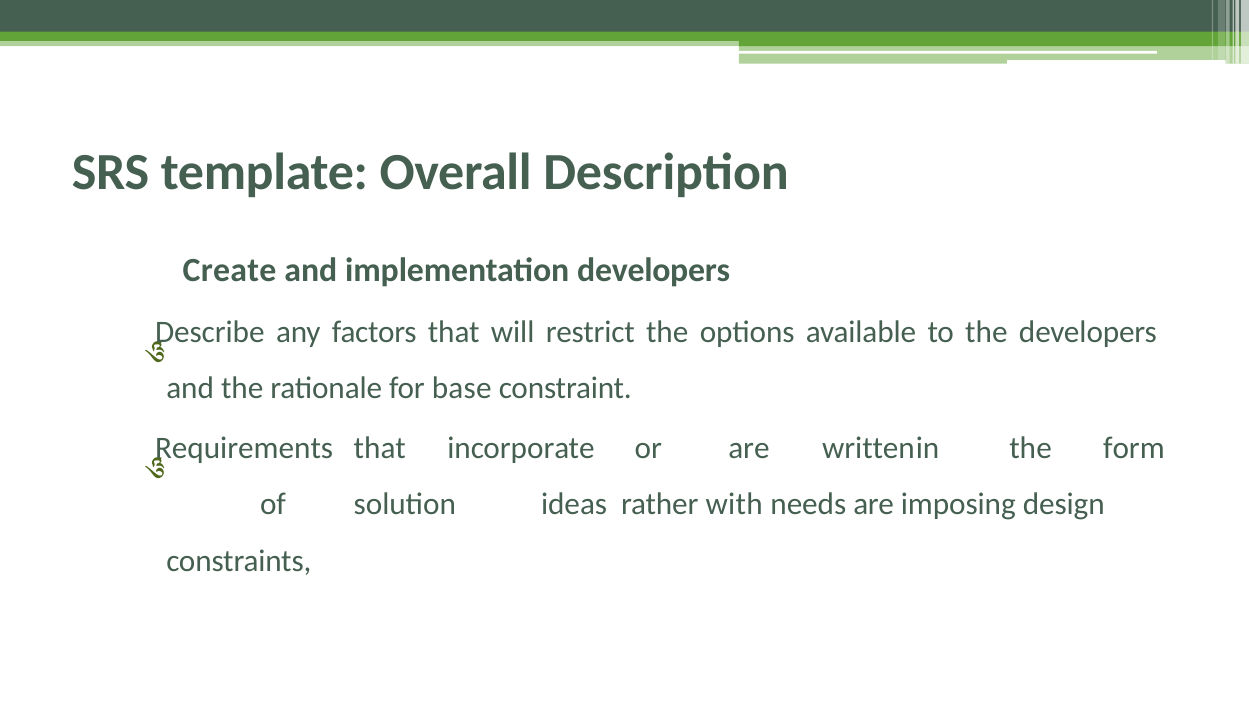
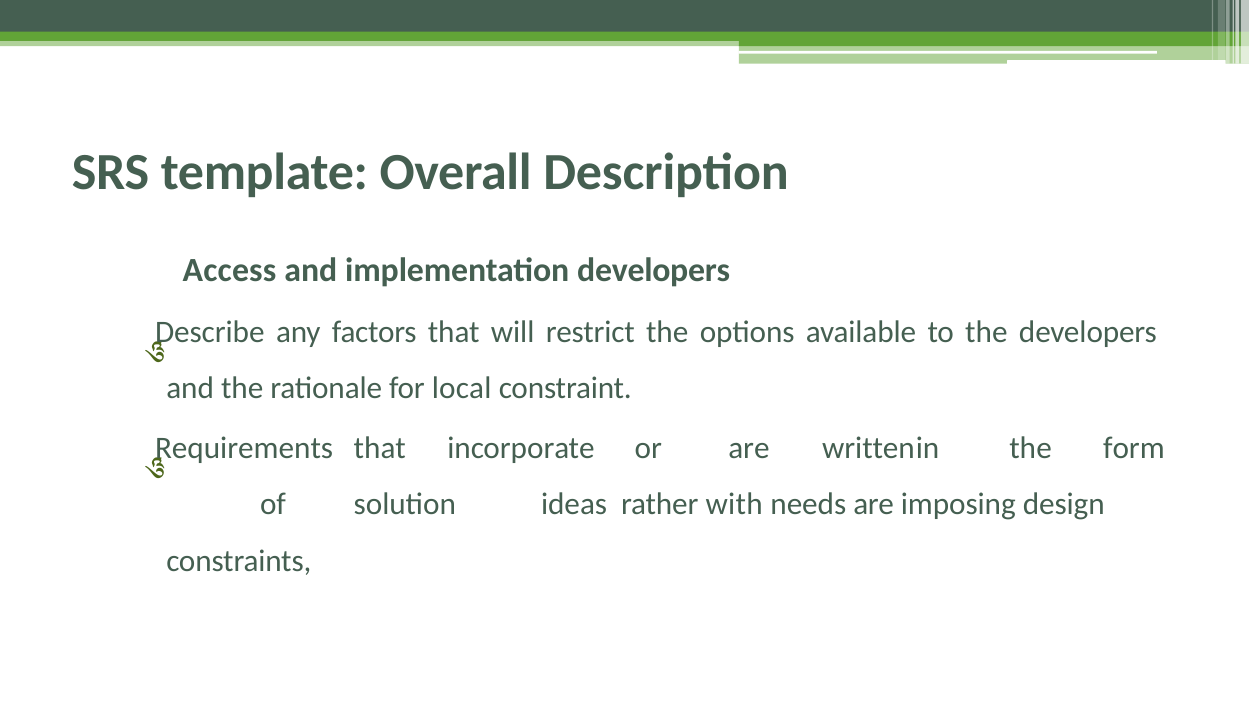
Create: Create -> Access (230, 270)
base: base -> local (462, 388)
